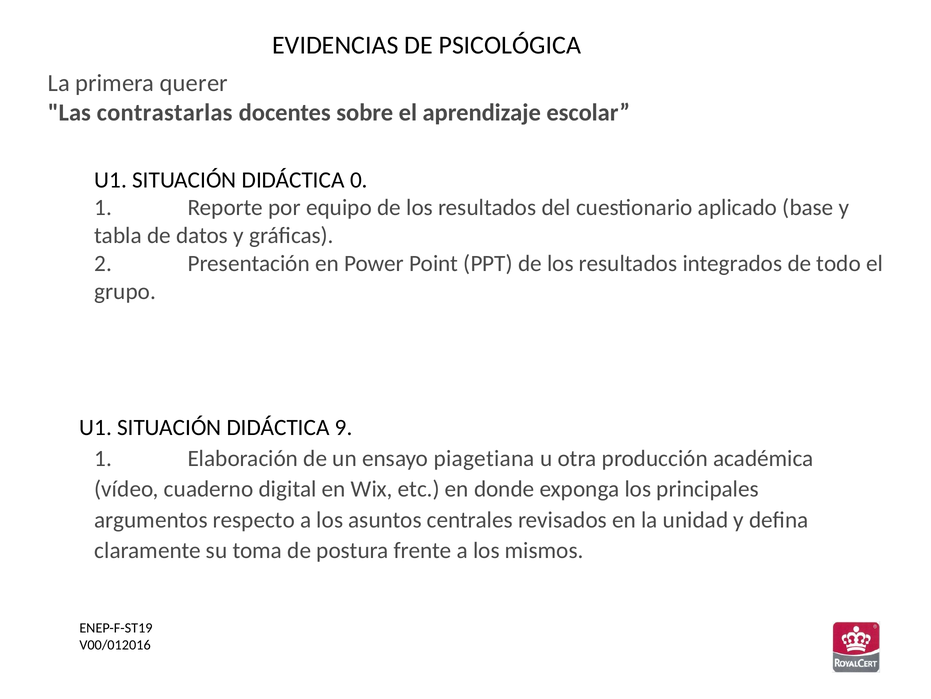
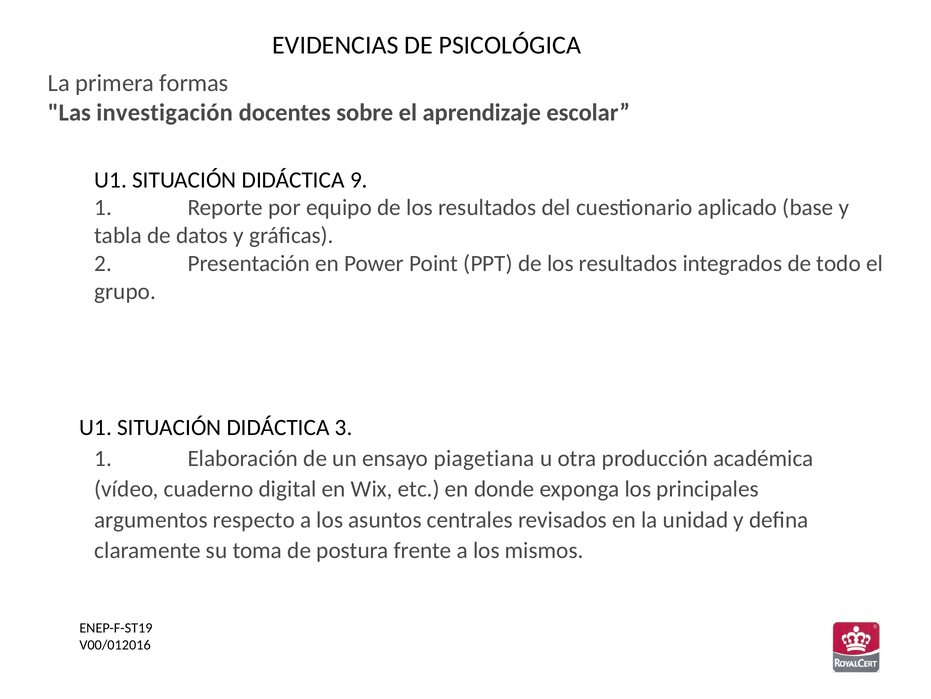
querer: querer -> formas (194, 83)
contrastarlas: contrastarlas -> investigación (165, 113)
0: 0 -> 9 (359, 180)
9: 9 -> 3 (344, 427)
